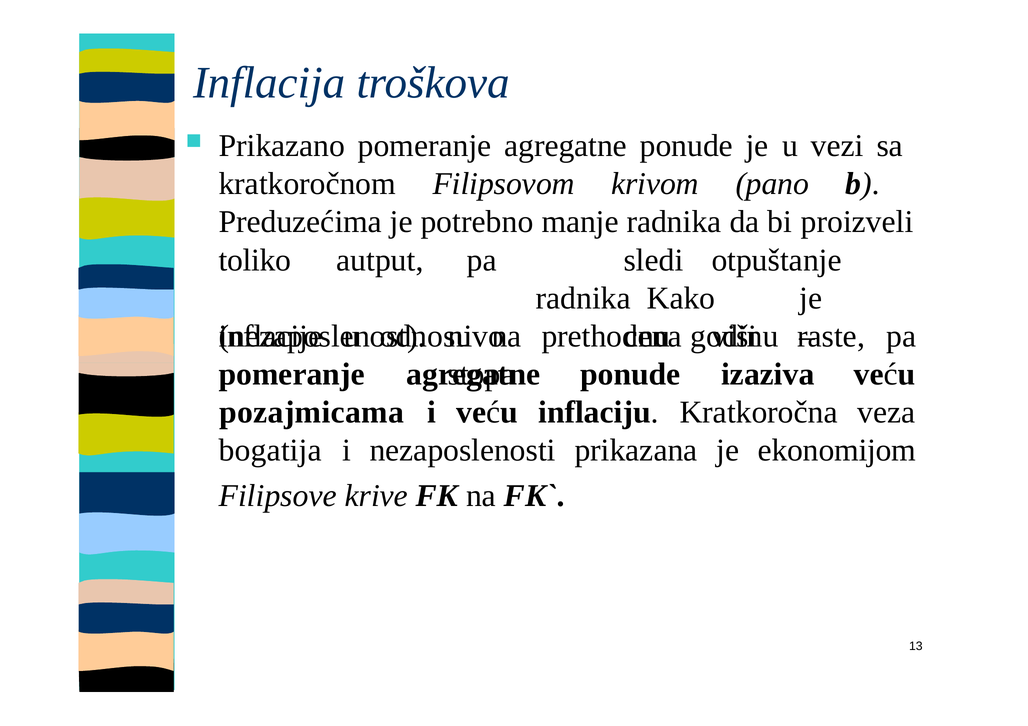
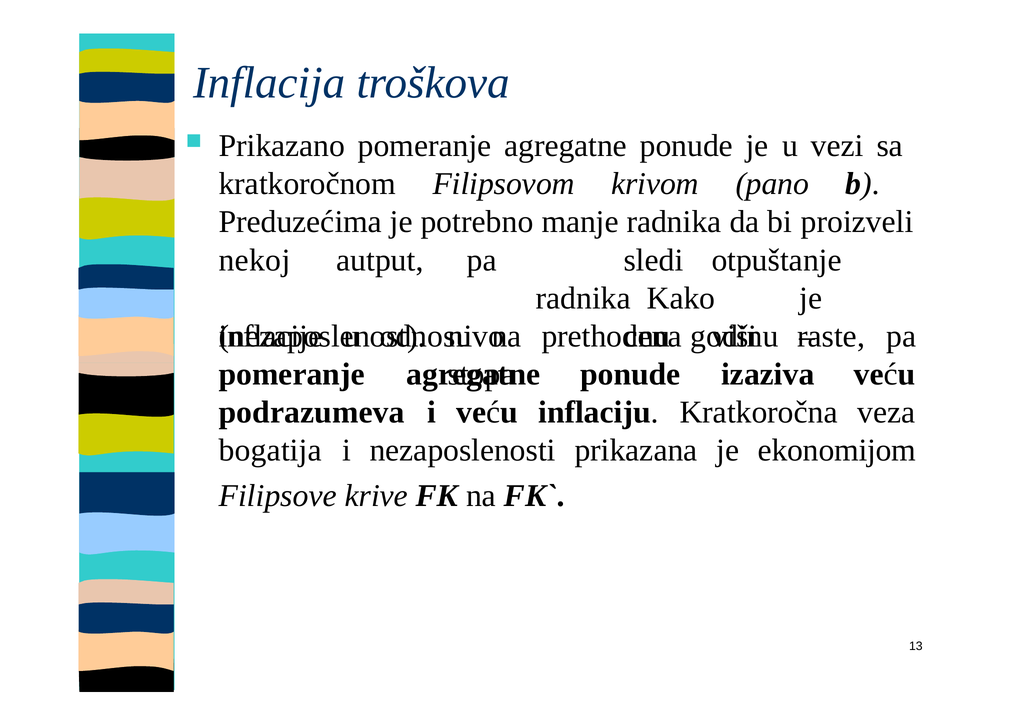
toliko: toliko -> nekoj (254, 260)
pozajmicama: pozajmicama -> podrazumeva (312, 413)
